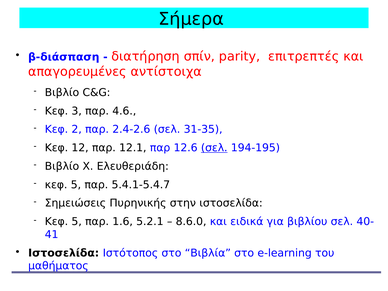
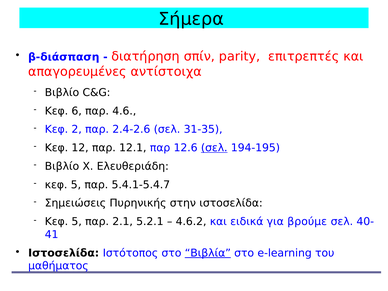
3: 3 -> 6 (77, 111)
1.6: 1.6 -> 2.1 (123, 222)
8.6.0: 8.6.0 -> 4.6.2 (191, 222)
βιβλίου: βιβλίου -> βρούμε (307, 222)
Βιβλία underline: none -> present (208, 253)
